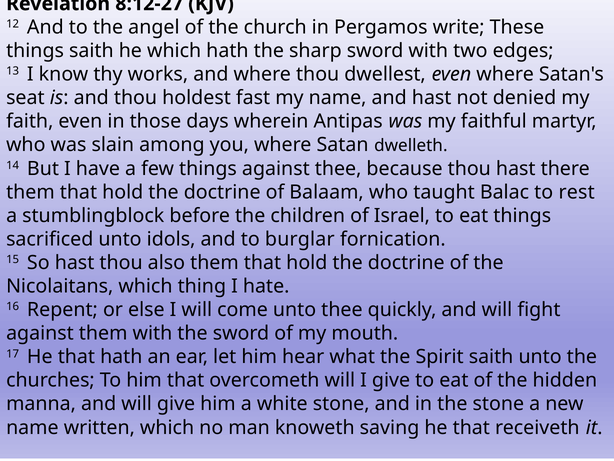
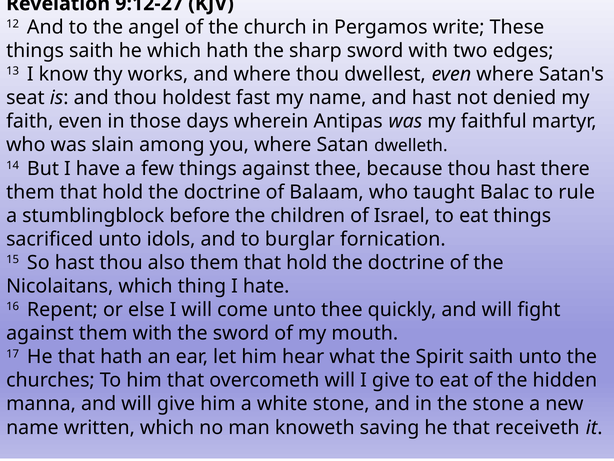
8:12-27: 8:12-27 -> 9:12-27 (149, 4)
rest: rest -> rule (577, 192)
